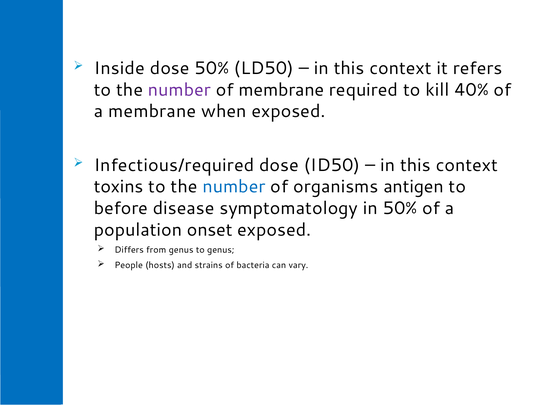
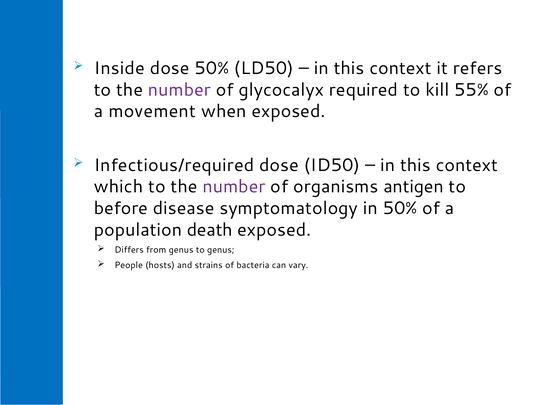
of membrane: membrane -> glycocalyx (281, 90)
40%: 40% -> 55% (471, 90)
a membrane: membrane -> movement (152, 111)
toxins: toxins -> which (119, 187)
number colour: blue -> purple (234, 187)
onset: onset -> death (210, 230)
